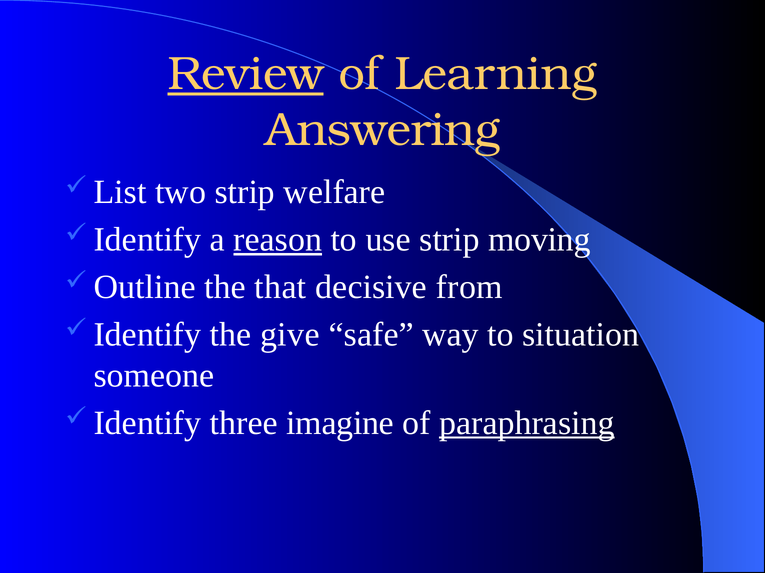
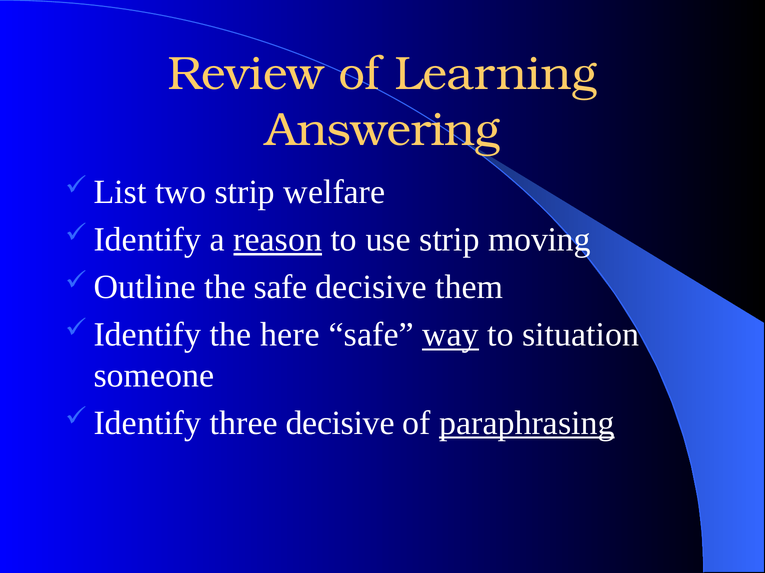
Review underline: present -> none (246, 74)
the that: that -> safe (281, 288)
from: from -> them (469, 288)
give: give -> here (290, 335)
way underline: none -> present (451, 335)
three imagine: imagine -> decisive (340, 424)
